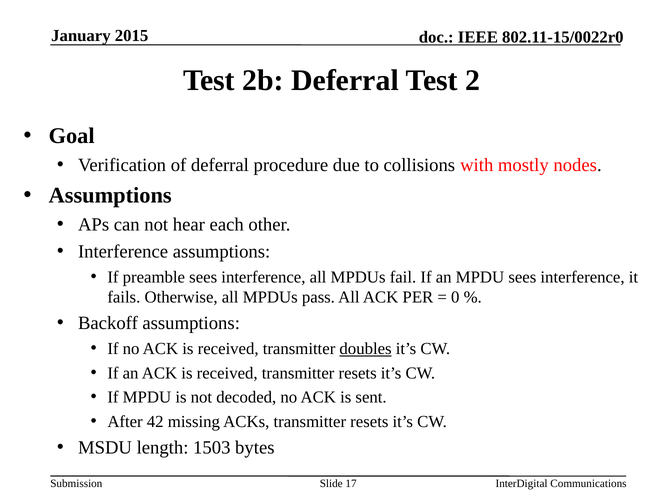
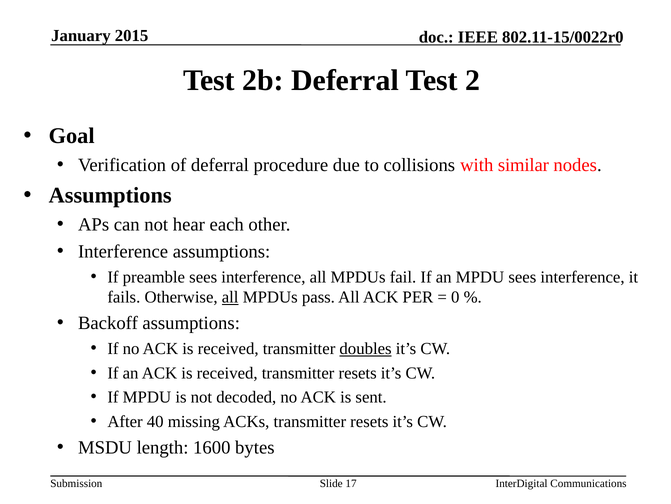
mostly: mostly -> similar (523, 165)
all underline: none -> present (230, 297)
42: 42 -> 40 (155, 421)
1503: 1503 -> 1600 (212, 447)
